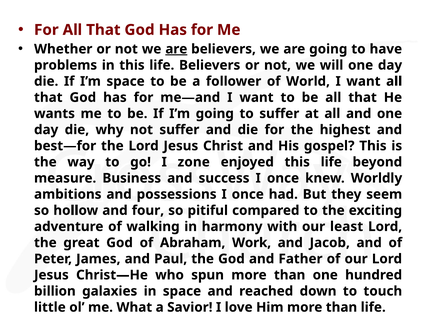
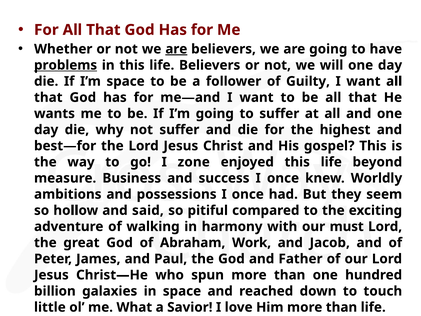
problems underline: none -> present (66, 65)
World: World -> Guilty (308, 81)
four: four -> said (148, 210)
least: least -> must (347, 226)
